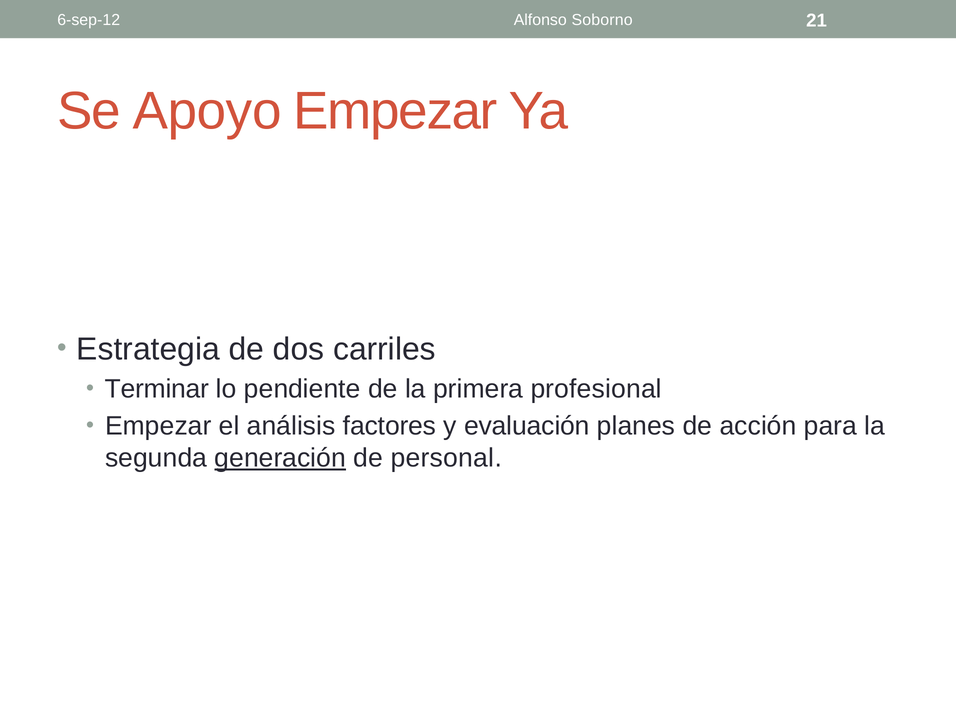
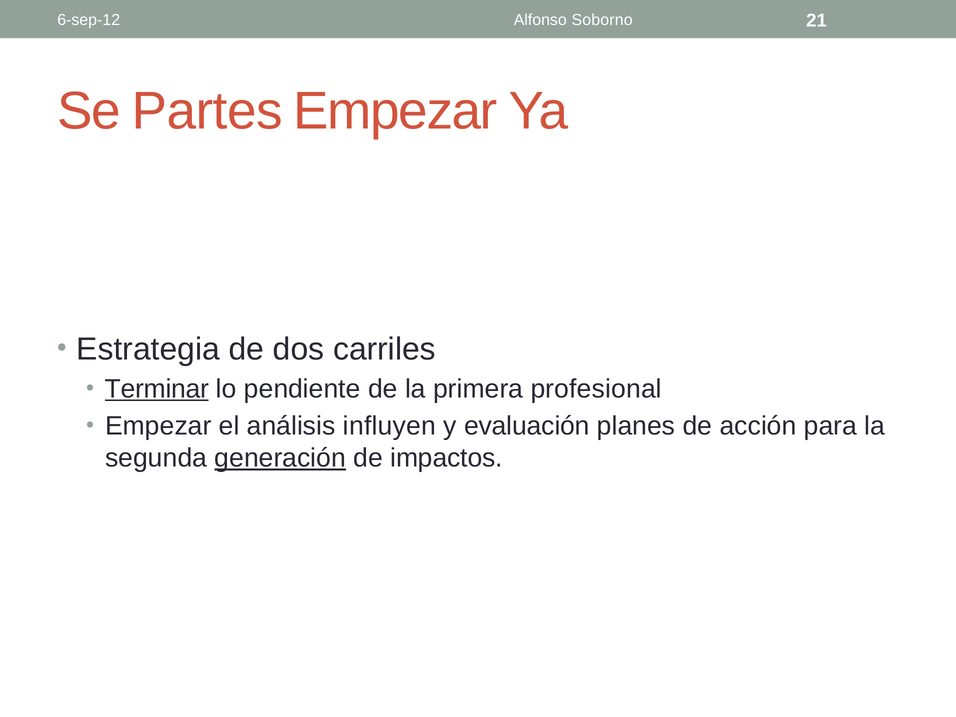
Apoyo: Apoyo -> Partes (207, 111)
Terminar underline: none -> present (157, 389)
factores: factores -> influyen (389, 426)
personal: personal -> impactos (446, 458)
